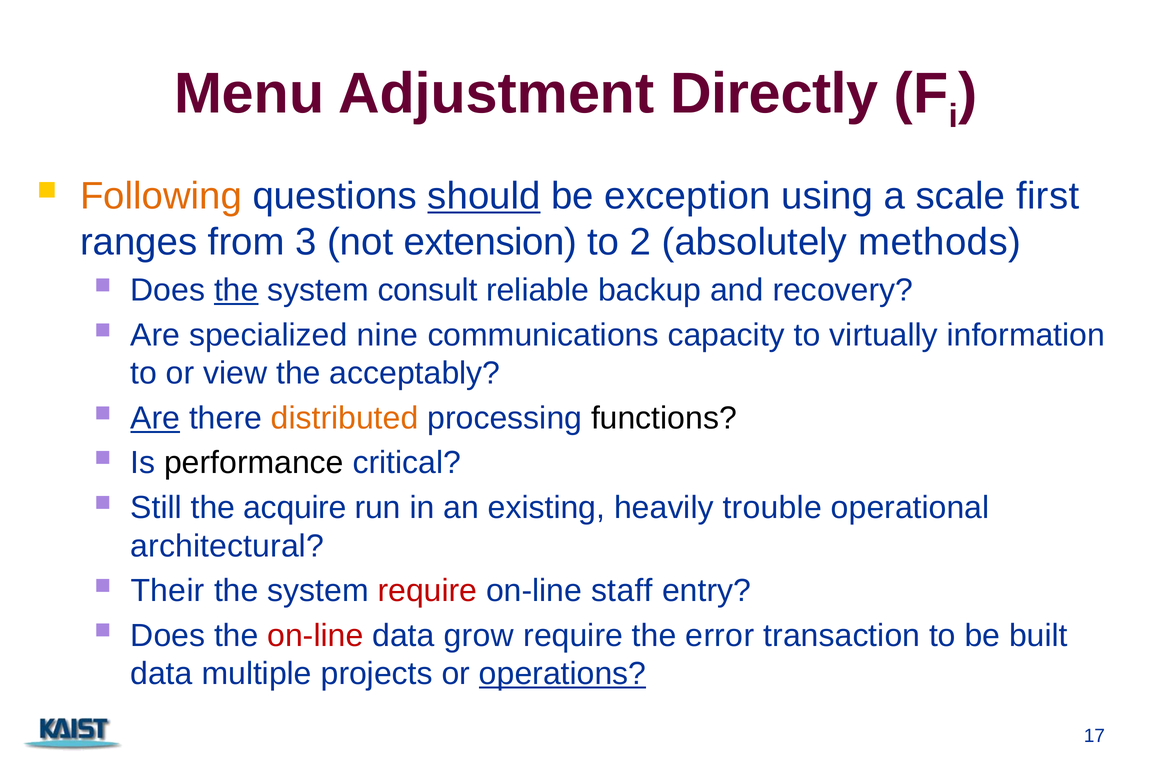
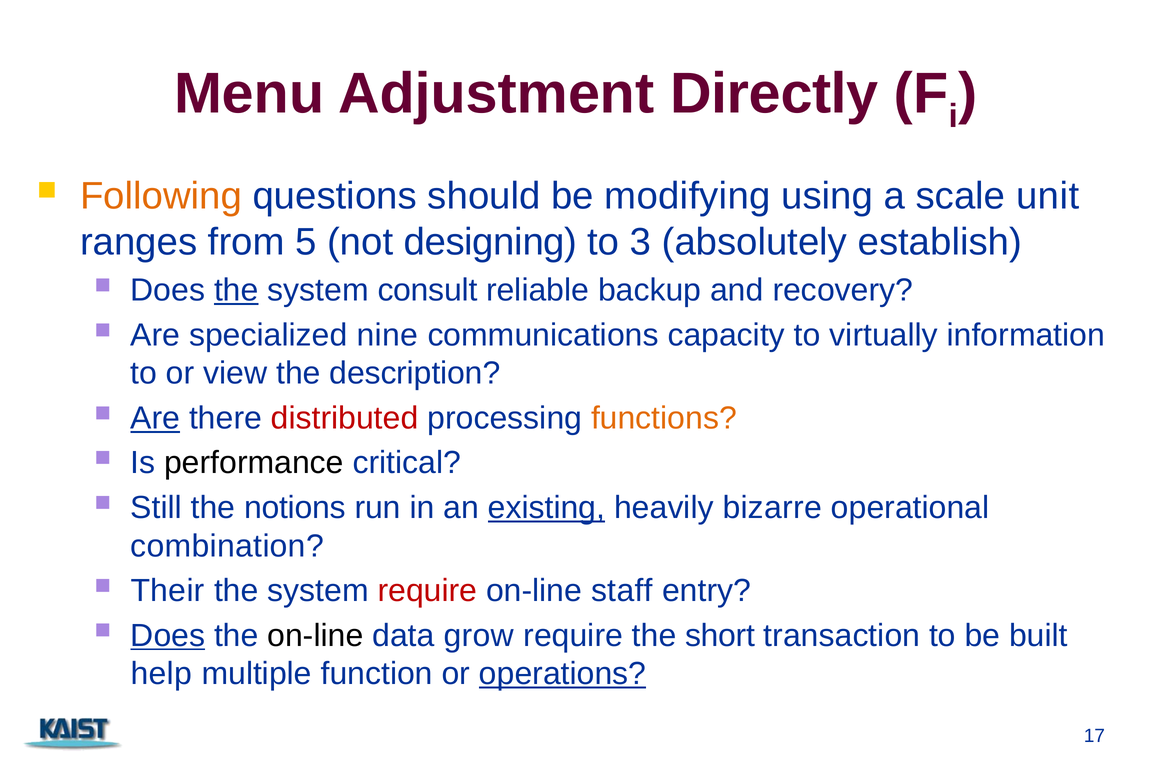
should underline: present -> none (484, 196)
exception: exception -> modifying (688, 196)
first: first -> unit (1048, 196)
3: 3 -> 5 (306, 242)
extension: extension -> designing (490, 242)
2: 2 -> 3 (640, 242)
methods: methods -> establish (940, 242)
acceptably: acceptably -> description (415, 373)
distributed colour: orange -> red (345, 418)
functions colour: black -> orange (664, 418)
acquire: acquire -> notions (295, 508)
existing underline: none -> present (546, 508)
trouble: trouble -> bizarre (772, 508)
architectural: architectural -> combination (227, 546)
Does underline: none -> present (168, 636)
on-line colour: red -> black (315, 636)
error: error -> short (720, 636)
data: data -> help (161, 674)
projects: projects -> function (377, 674)
